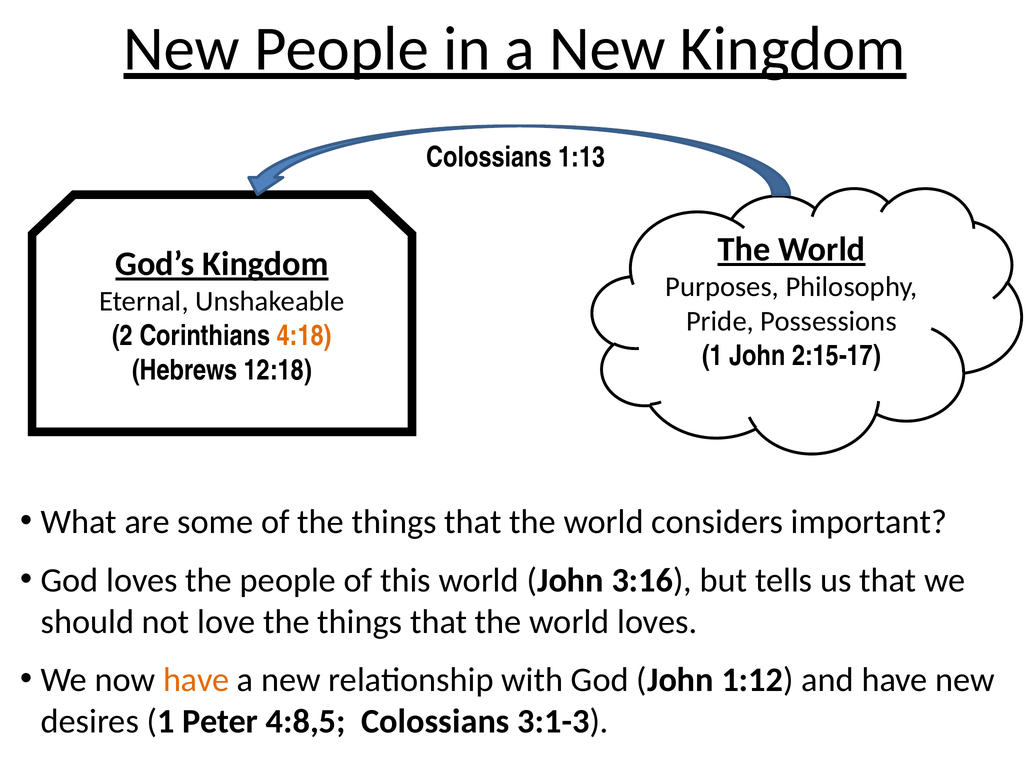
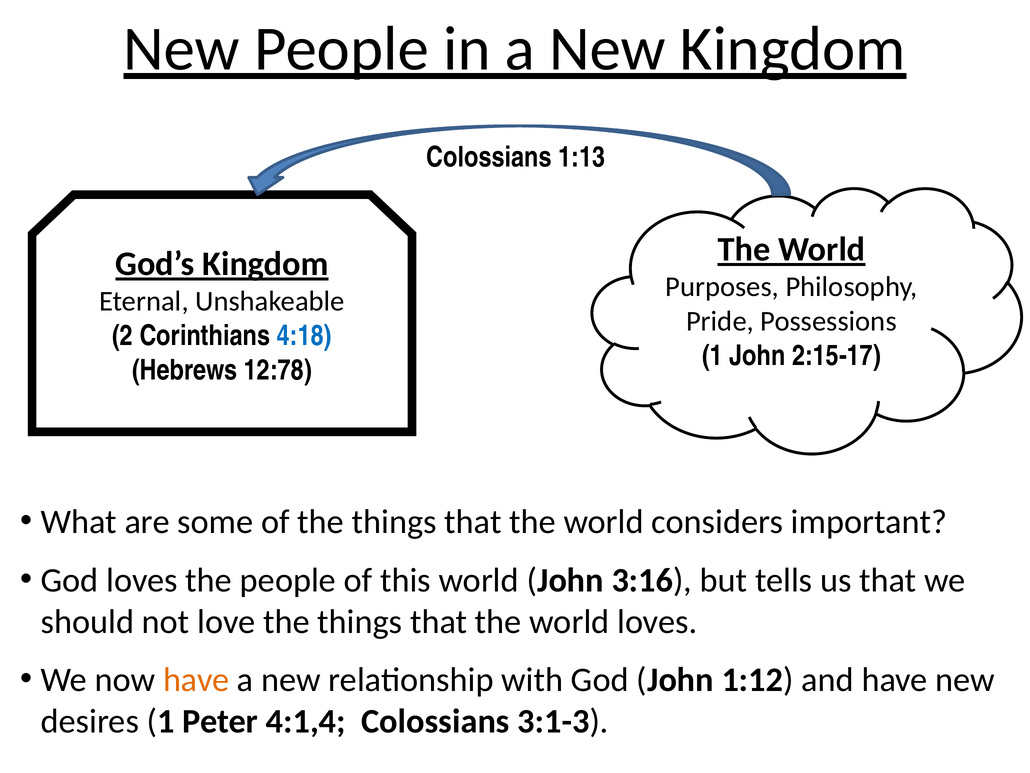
4:18 colour: orange -> blue (304, 336)
12:18: 12:18 -> 12:78 (278, 370)
4:8,5: 4:8,5 -> 4:1,4 (306, 721)
